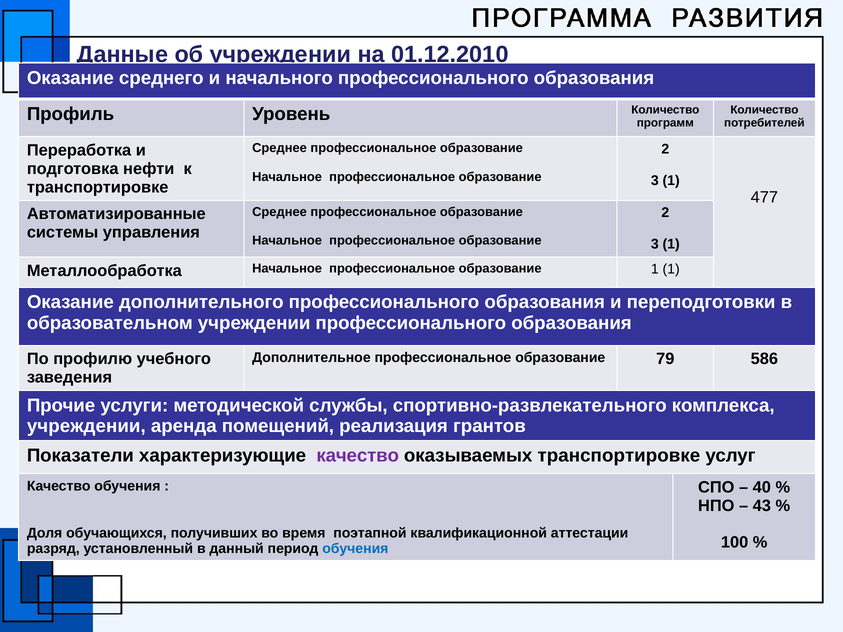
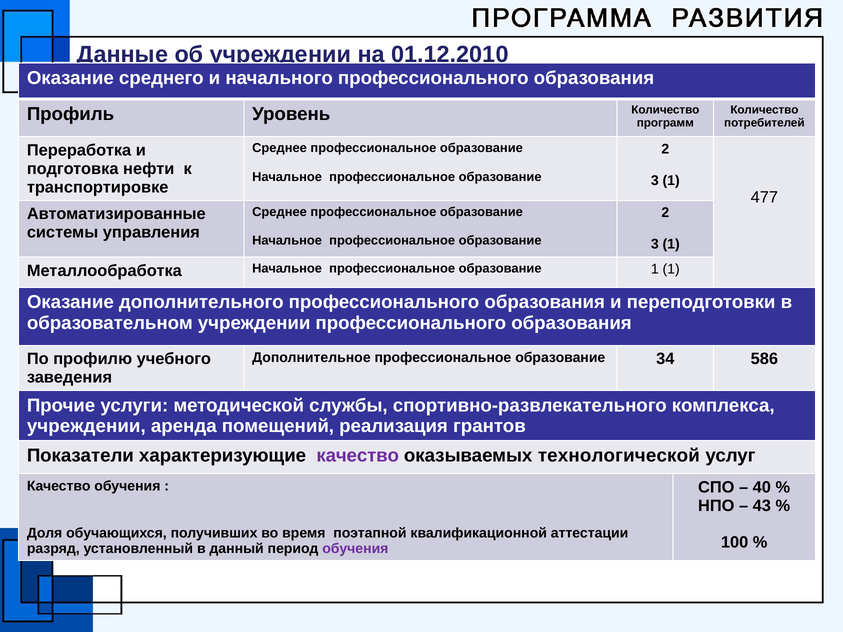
79: 79 -> 34 (665, 359)
оказываемых транспортировке: транспортировке -> технологической (619, 456)
обучения colour: blue -> purple (355, 549)
